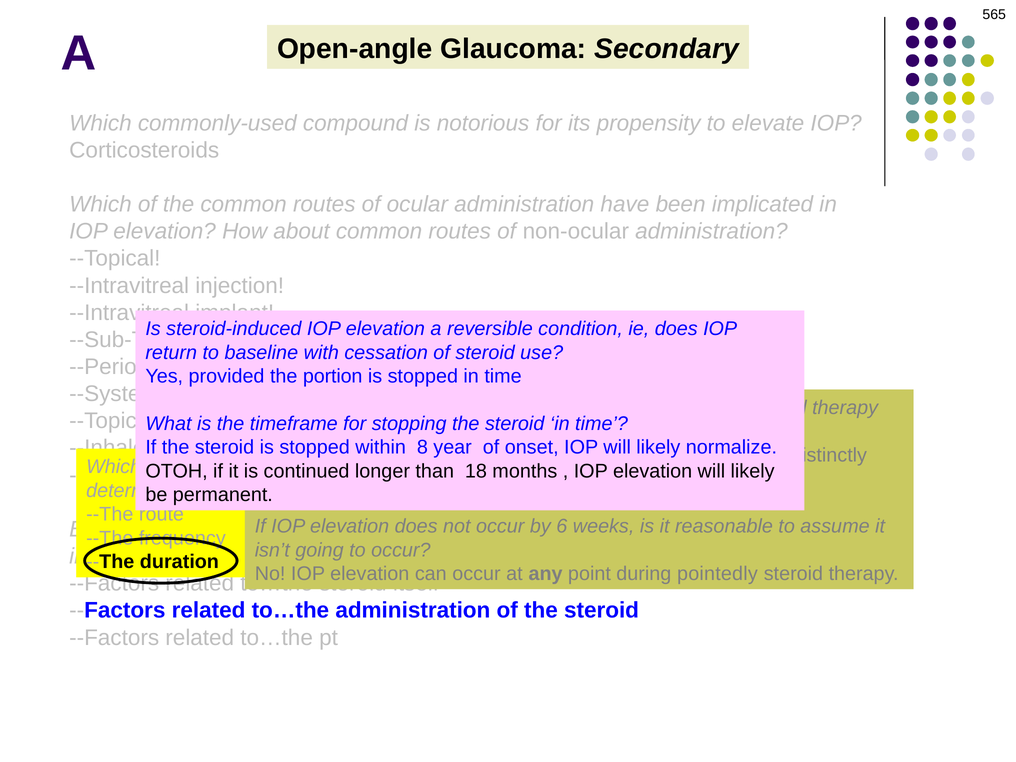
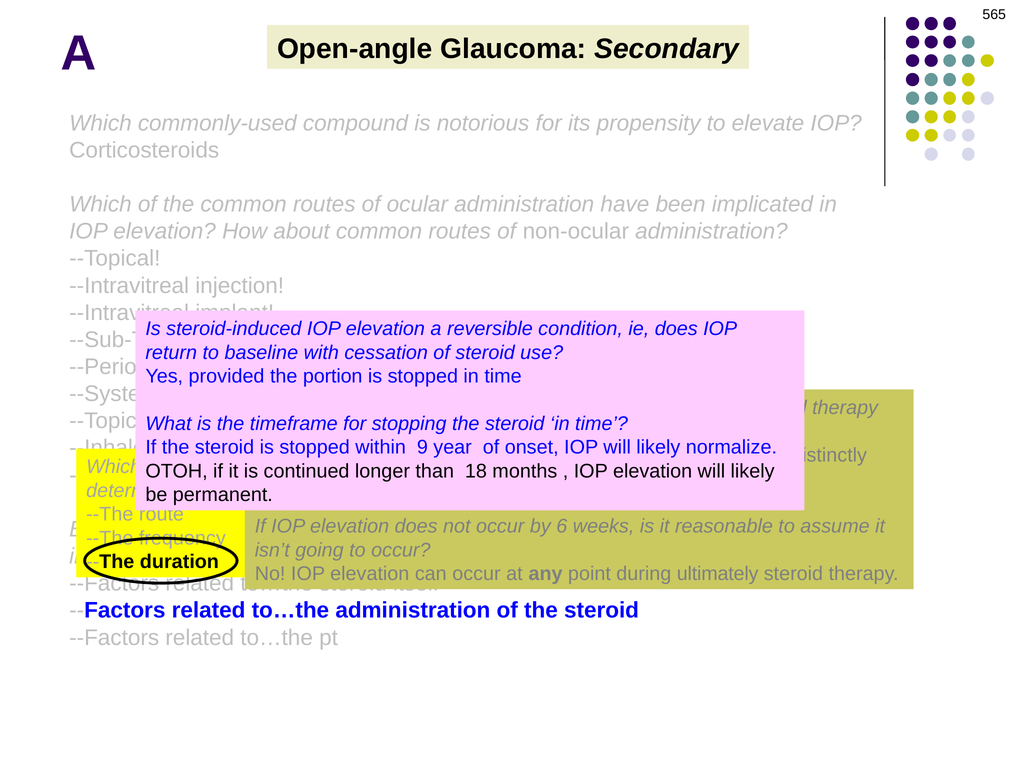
8: 8 -> 9 (422, 447)
pointedly: pointedly -> ultimately (718, 574)
